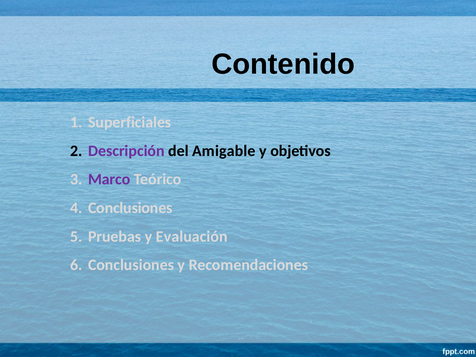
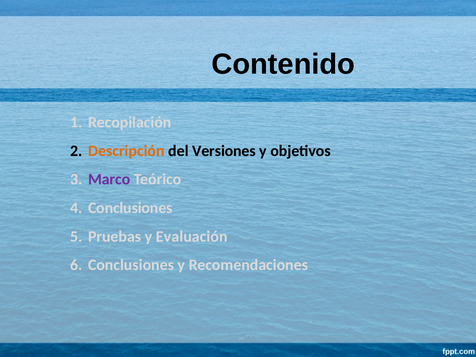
Superficiales: Superficiales -> Recopilación (130, 122)
Descripción colour: purple -> orange (126, 151)
Amigable: Amigable -> Versiones (224, 151)
